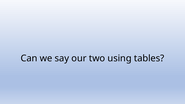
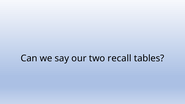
using: using -> recall (120, 58)
